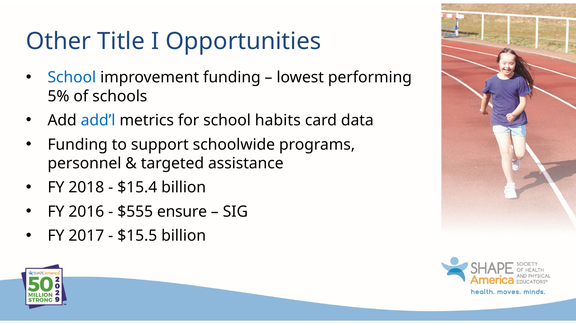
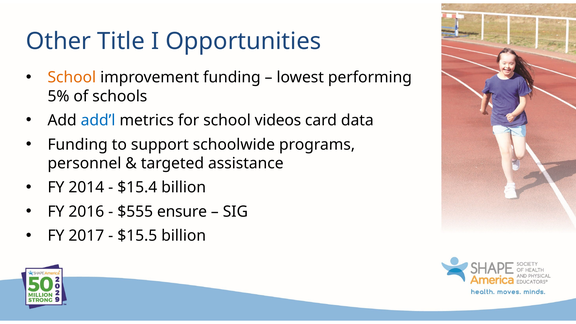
School colour: blue -> orange (72, 77)
habits: habits -> videos (278, 120)
2018: 2018 -> 2014 (86, 187)
